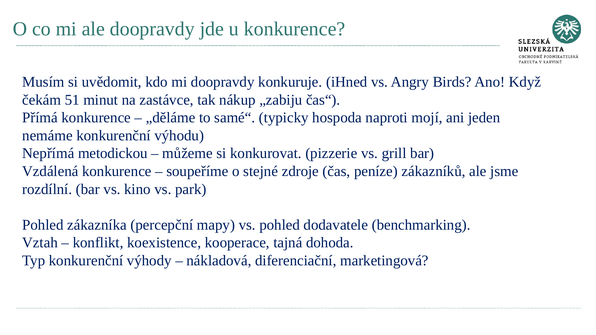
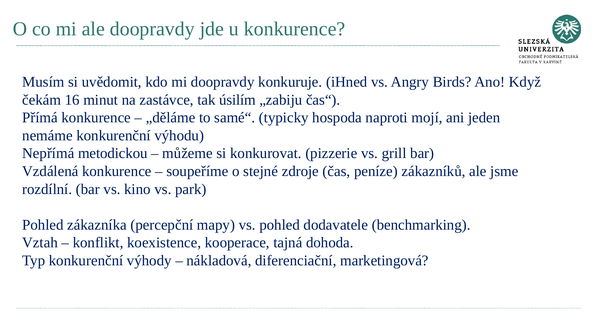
51: 51 -> 16 (72, 100)
nákup: nákup -> úsilím (238, 100)
